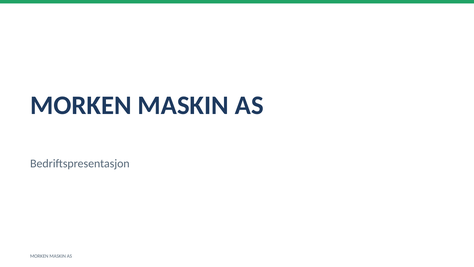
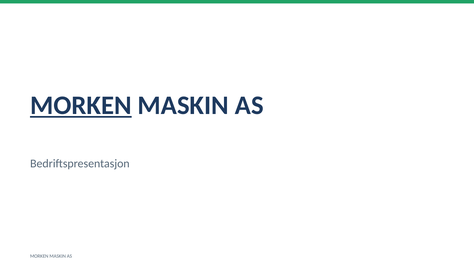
MORKEN underline: none -> present (81, 105)
